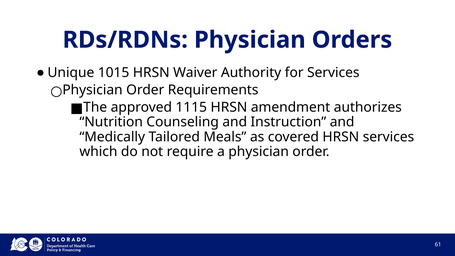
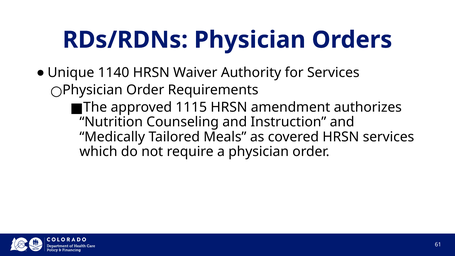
1015: 1015 -> 1140 (114, 73)
